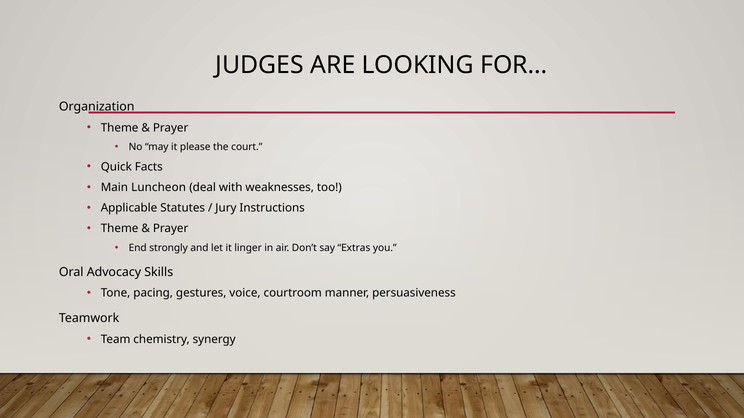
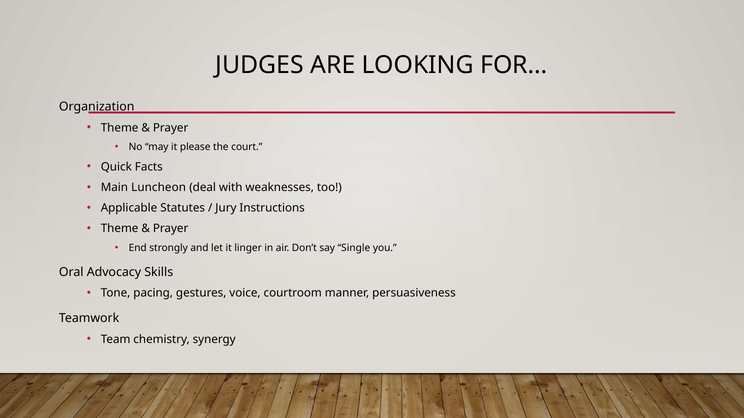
Extras: Extras -> Single (354, 248)
